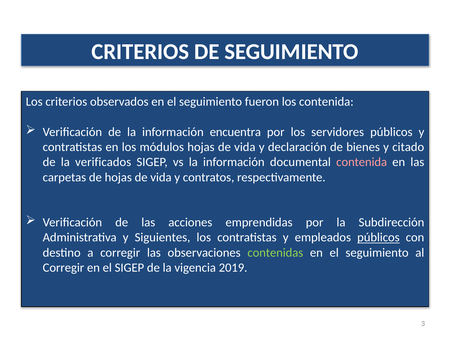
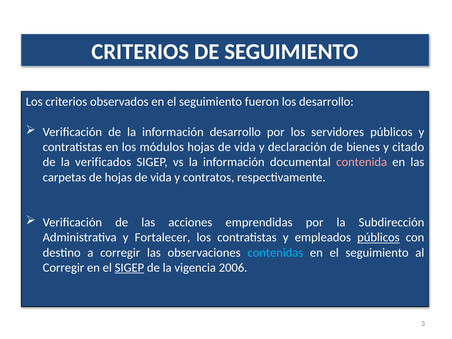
los contenida: contenida -> desarrollo (326, 102)
información encuentra: encuentra -> desarrollo (235, 132)
Siguientes: Siguientes -> Fortalecer (162, 237)
contenidas colour: light green -> light blue (275, 253)
SIGEP underline: none -> present (129, 268)
2019: 2019 -> 2006 (233, 268)
